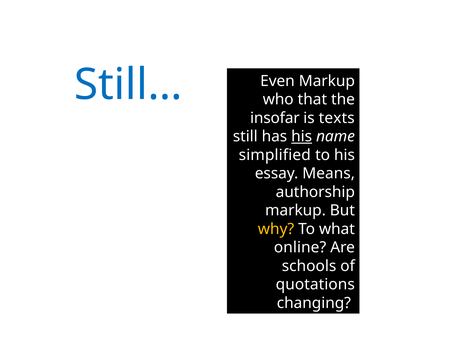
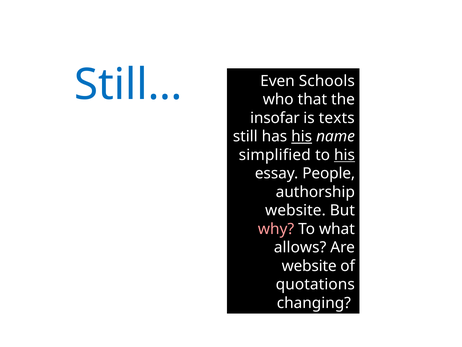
Even Markup: Markup -> Schools (327, 81)
his underline: none -> present (344, 155)
Means: Means -> People (329, 173)
markup: markup -> website (295, 210)
why colour: yellow -> pink (276, 229)
online: online -> allows (300, 247)
schools: schools -> website (309, 266)
